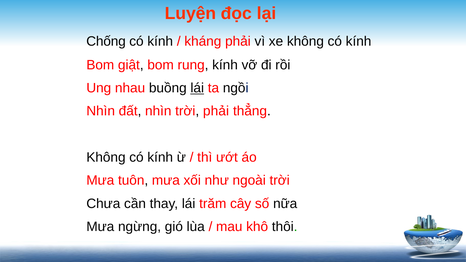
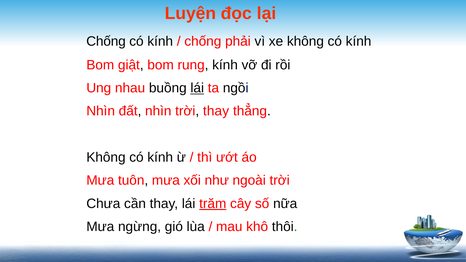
kháng: kháng -> chống (203, 41)
trời phải: phải -> thay (216, 111)
trăm underline: none -> present (213, 204)
